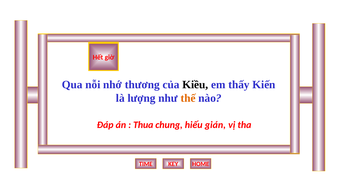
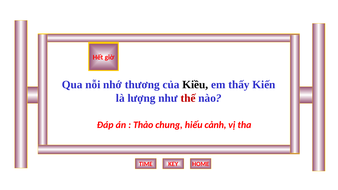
thế colour: orange -> red (188, 98)
Thua: Thua -> Thảo (143, 125)
gián: gián -> cảnh (215, 125)
